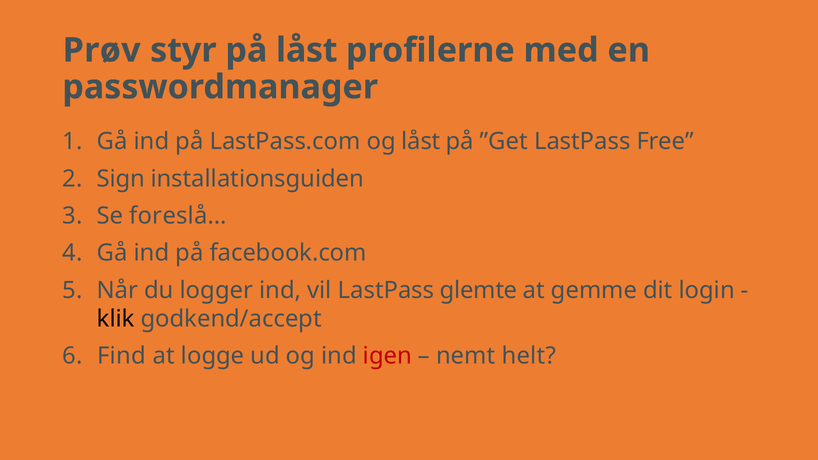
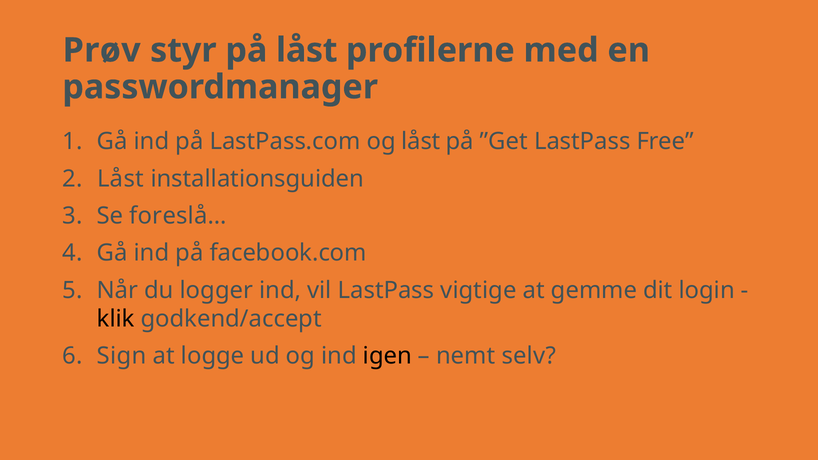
Sign: Sign -> Låst (121, 179)
glemte: glemte -> vigtige (478, 290)
Find: Find -> Sign (122, 356)
igen colour: red -> black (387, 356)
helt: helt -> selv (529, 356)
